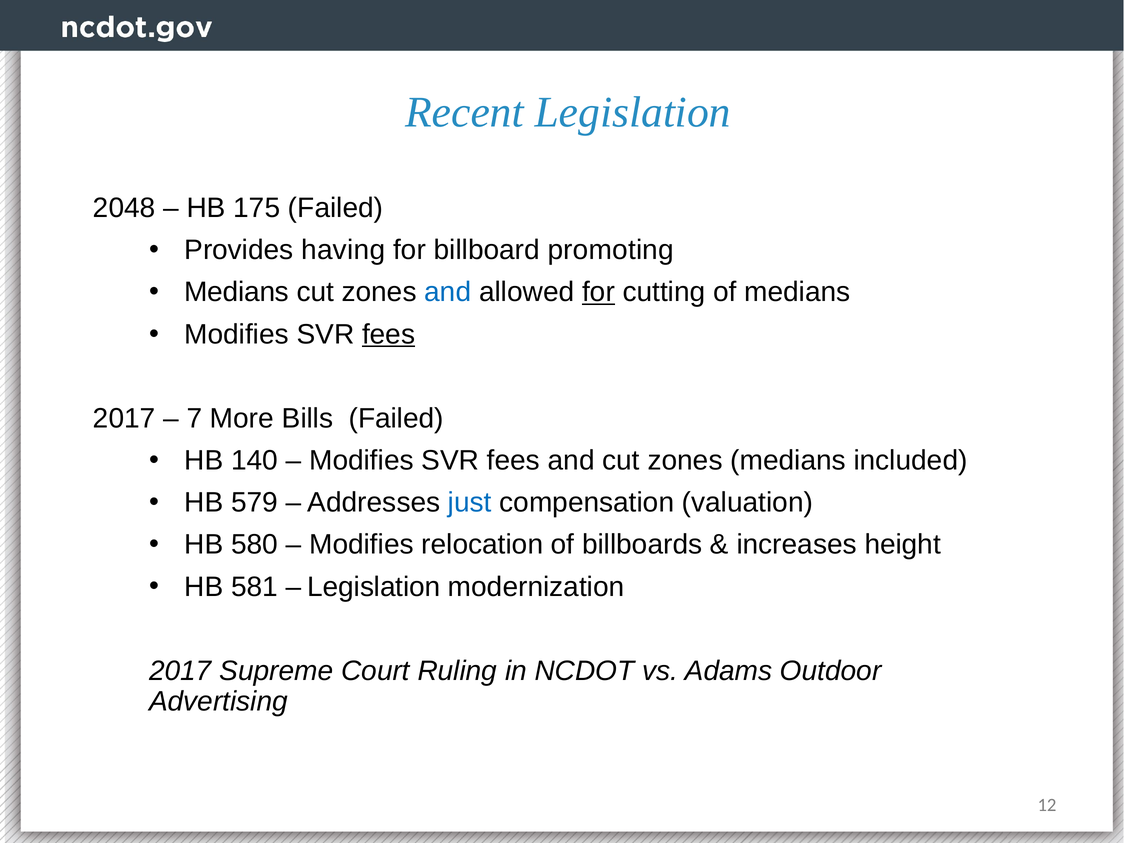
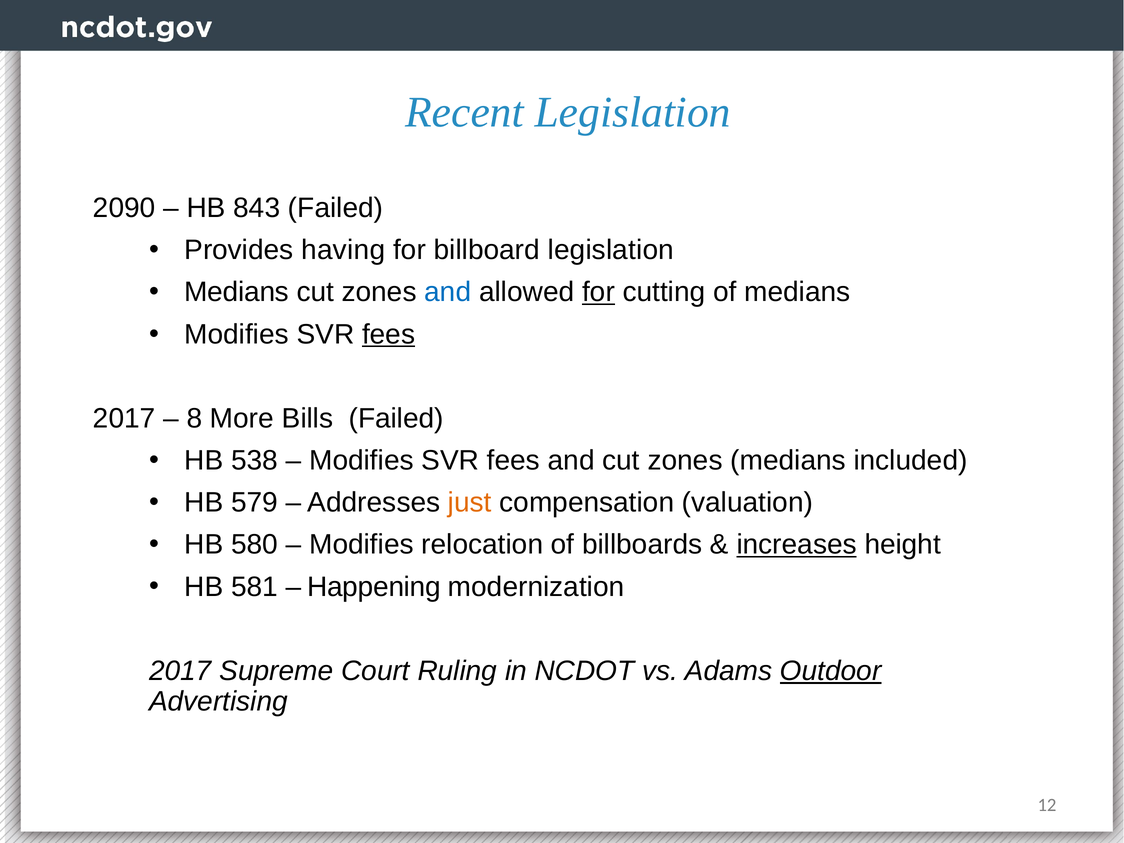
2048: 2048 -> 2090 (124, 208)
175: 175 -> 843 (257, 208)
billboard promoting: promoting -> legislation (611, 250)
7: 7 -> 8 (194, 418)
140: 140 -> 538 (254, 461)
just colour: blue -> orange (470, 503)
increases underline: none -> present (797, 545)
Legislation: Legislation -> Happening (374, 587)
Outdoor underline: none -> present (831, 671)
